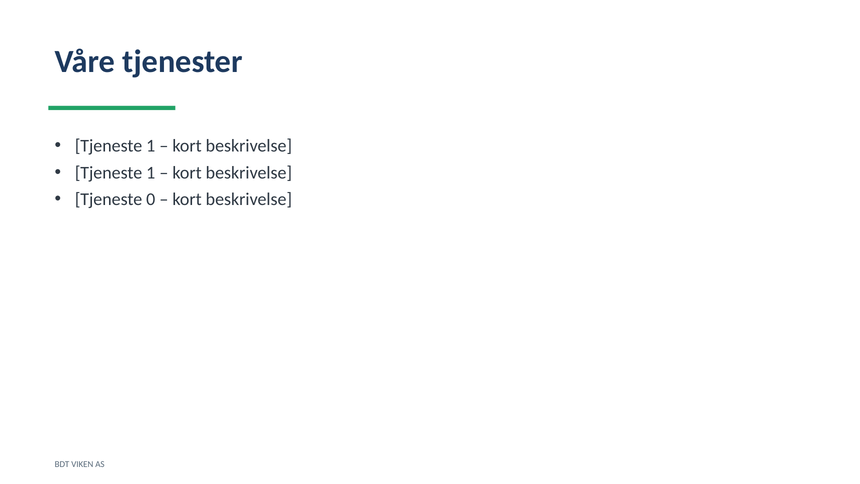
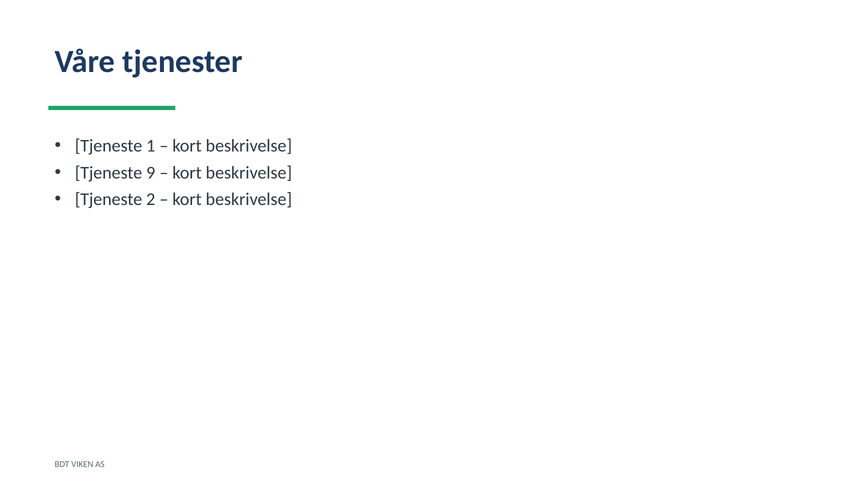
1: 1 -> 9 (151, 173)
0: 0 -> 2 (151, 199)
